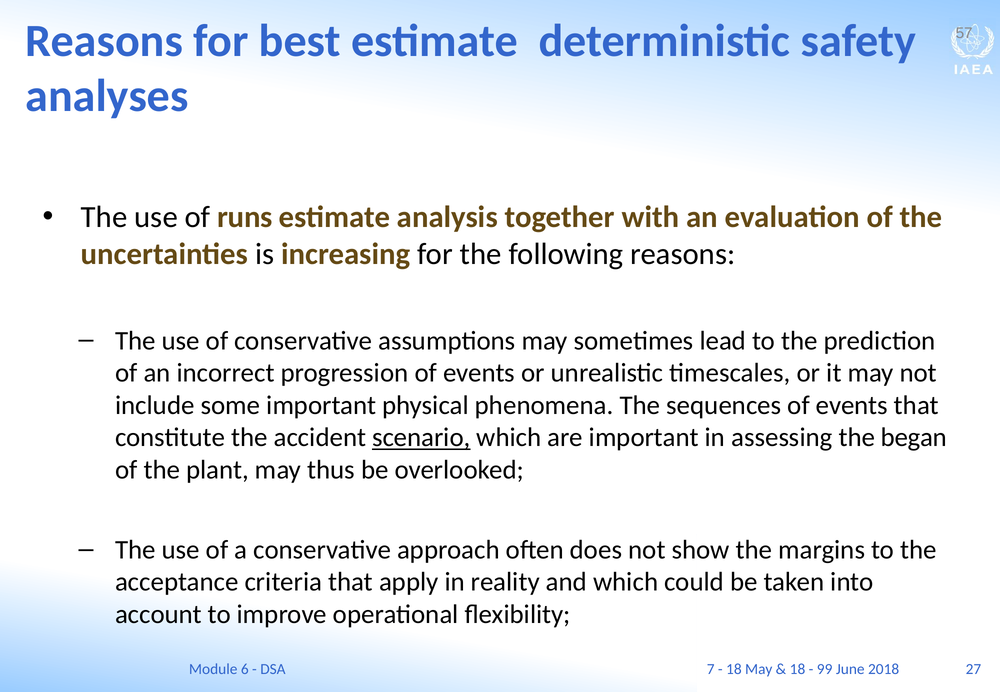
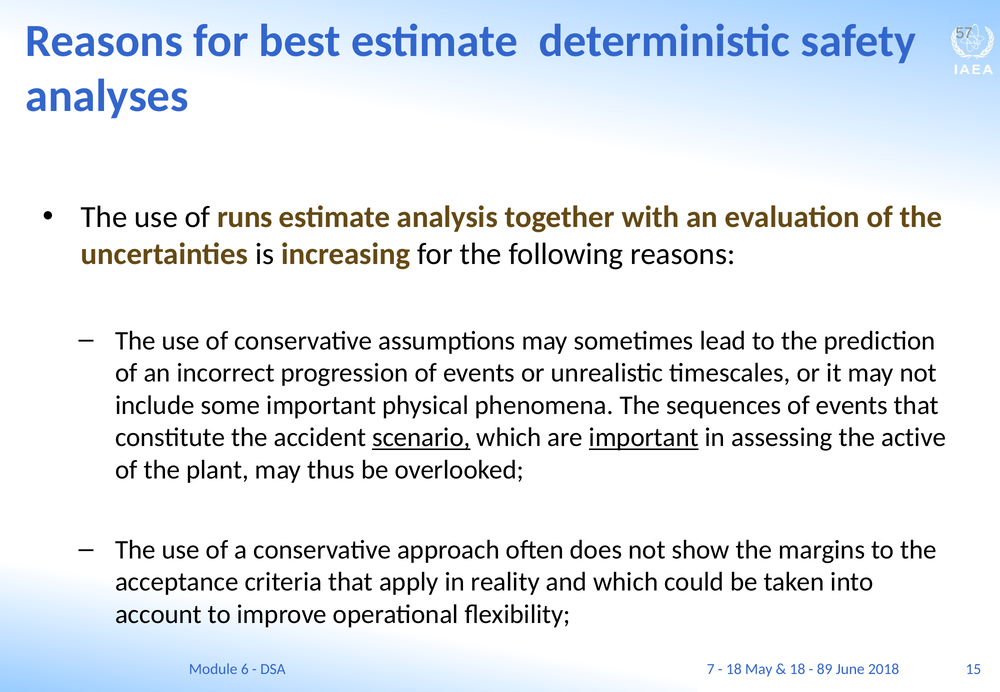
important underline: none -> present (644, 438)
began: began -> active (914, 438)
27: 27 -> 15 (973, 670)
99: 99 -> 89 (825, 670)
